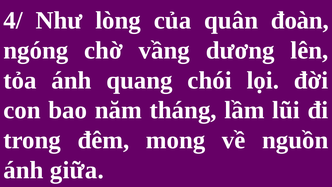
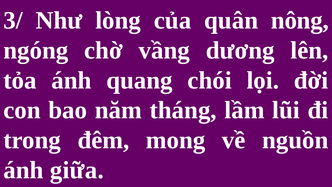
4/: 4/ -> 3/ (13, 20)
đoàn: đoàn -> nông (300, 20)
